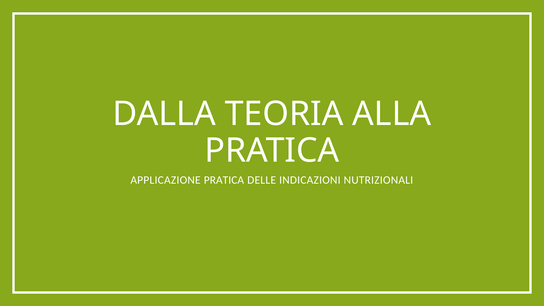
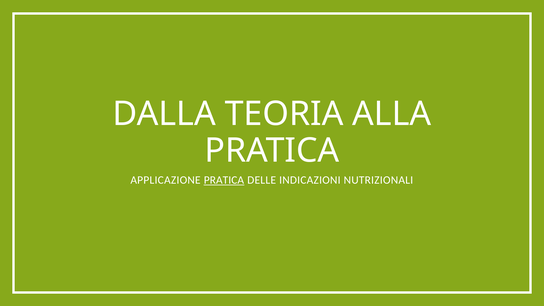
PRATICA underline: none -> present (224, 180)
